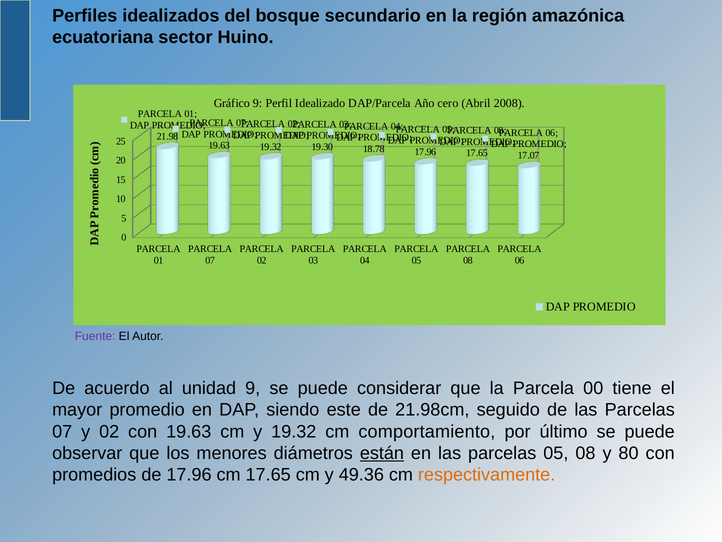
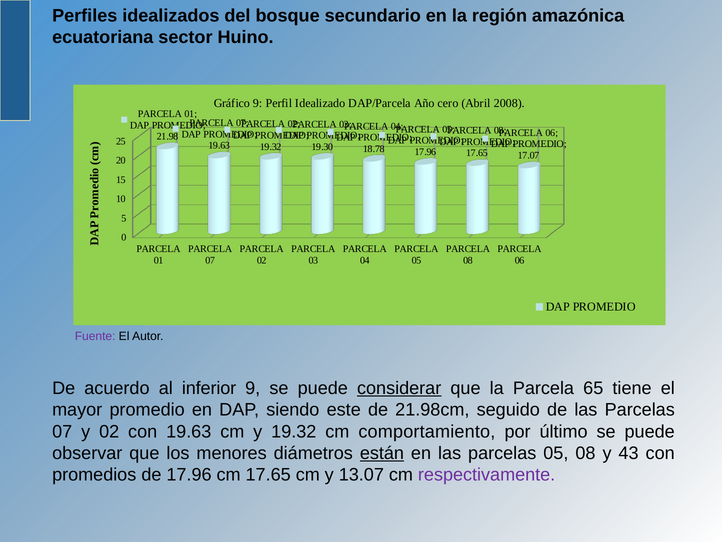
unidad: unidad -> inferior (209, 388)
considerar underline: none -> present (399, 388)
00: 00 -> 65 (593, 388)
80: 80 -> 43 (629, 453)
49.36: 49.36 -> 13.07 (361, 475)
respectivamente colour: orange -> purple (487, 475)
